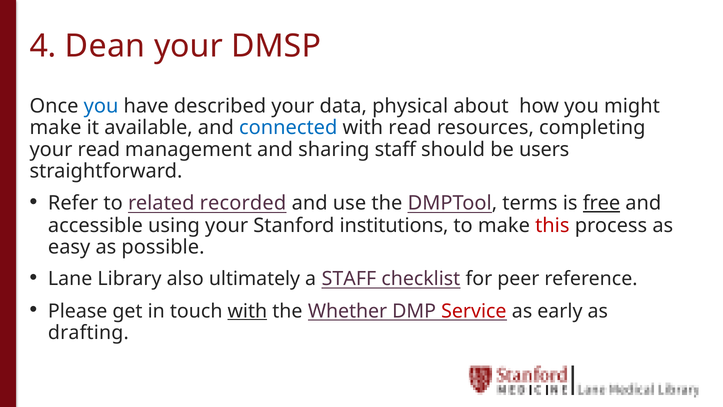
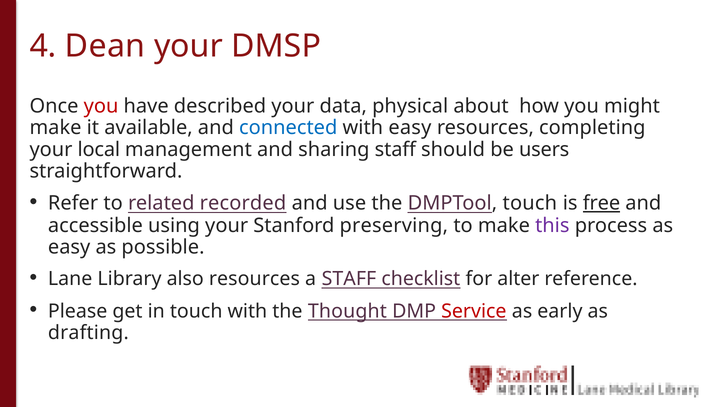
you colour: blue -> red (101, 106)
with read: read -> easy (410, 128)
your read: read -> local (99, 149)
DMPTool terms: terms -> touch (530, 203)
institutions: institutions -> preserving (394, 225)
this colour: red -> purple (552, 225)
also ultimately: ultimately -> resources (254, 279)
peer: peer -> alter (518, 279)
with underline: present -> none (247, 311)
Whether: Whether -> Thought (347, 311)
